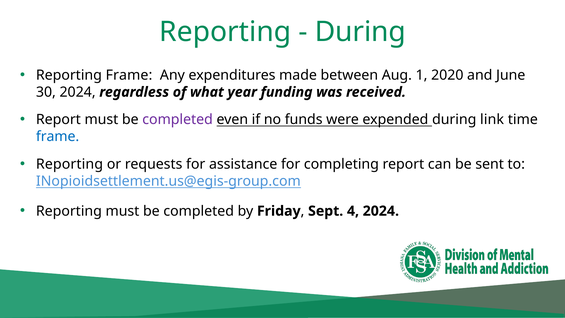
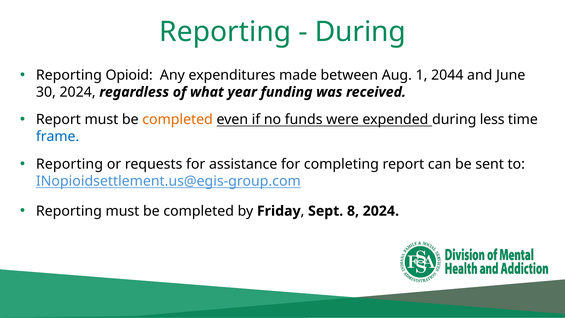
Reporting Frame: Frame -> Opioid (129, 75)
2020: 2020 -> 2044 (447, 75)
completed colour: purple -> orange (178, 120)
link: link -> less (492, 120)
4: 4 -> 8 (353, 211)
